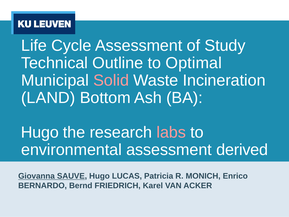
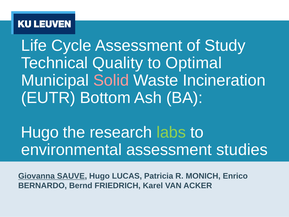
Outline: Outline -> Quality (118, 63)
LAND: LAND -> EUTR (48, 98)
labs colour: pink -> light green (171, 132)
derived: derived -> studies (242, 150)
